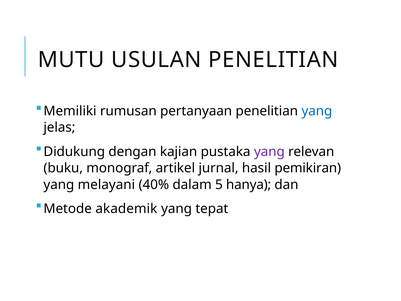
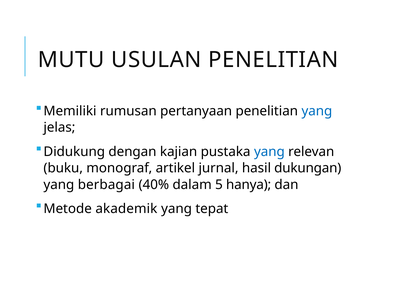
yang colour: purple -> blue (269, 152)
pemikiran: pemikiran -> dukungan (308, 168)
melayani: melayani -> berbagai (106, 184)
